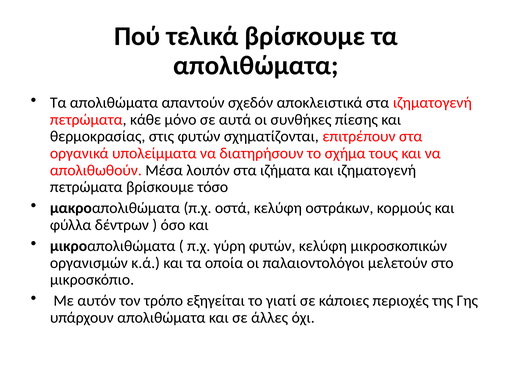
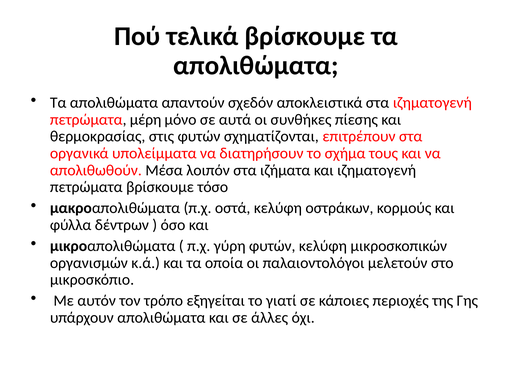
κάθε: κάθε -> μέρη (146, 120)
